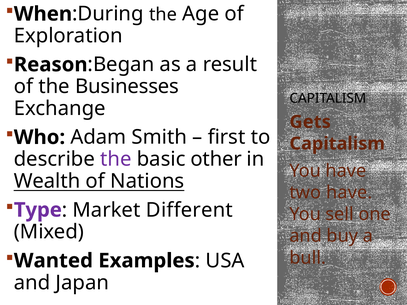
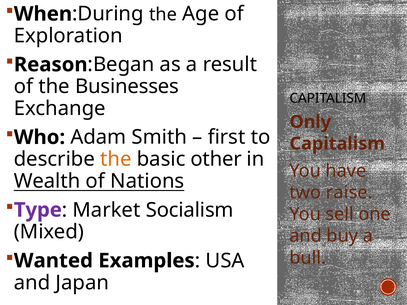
Gets: Gets -> Only (310, 122)
the colour: purple -> orange (116, 159)
two have: have -> raise (349, 193)
Different: Different -> Socialism (190, 210)
